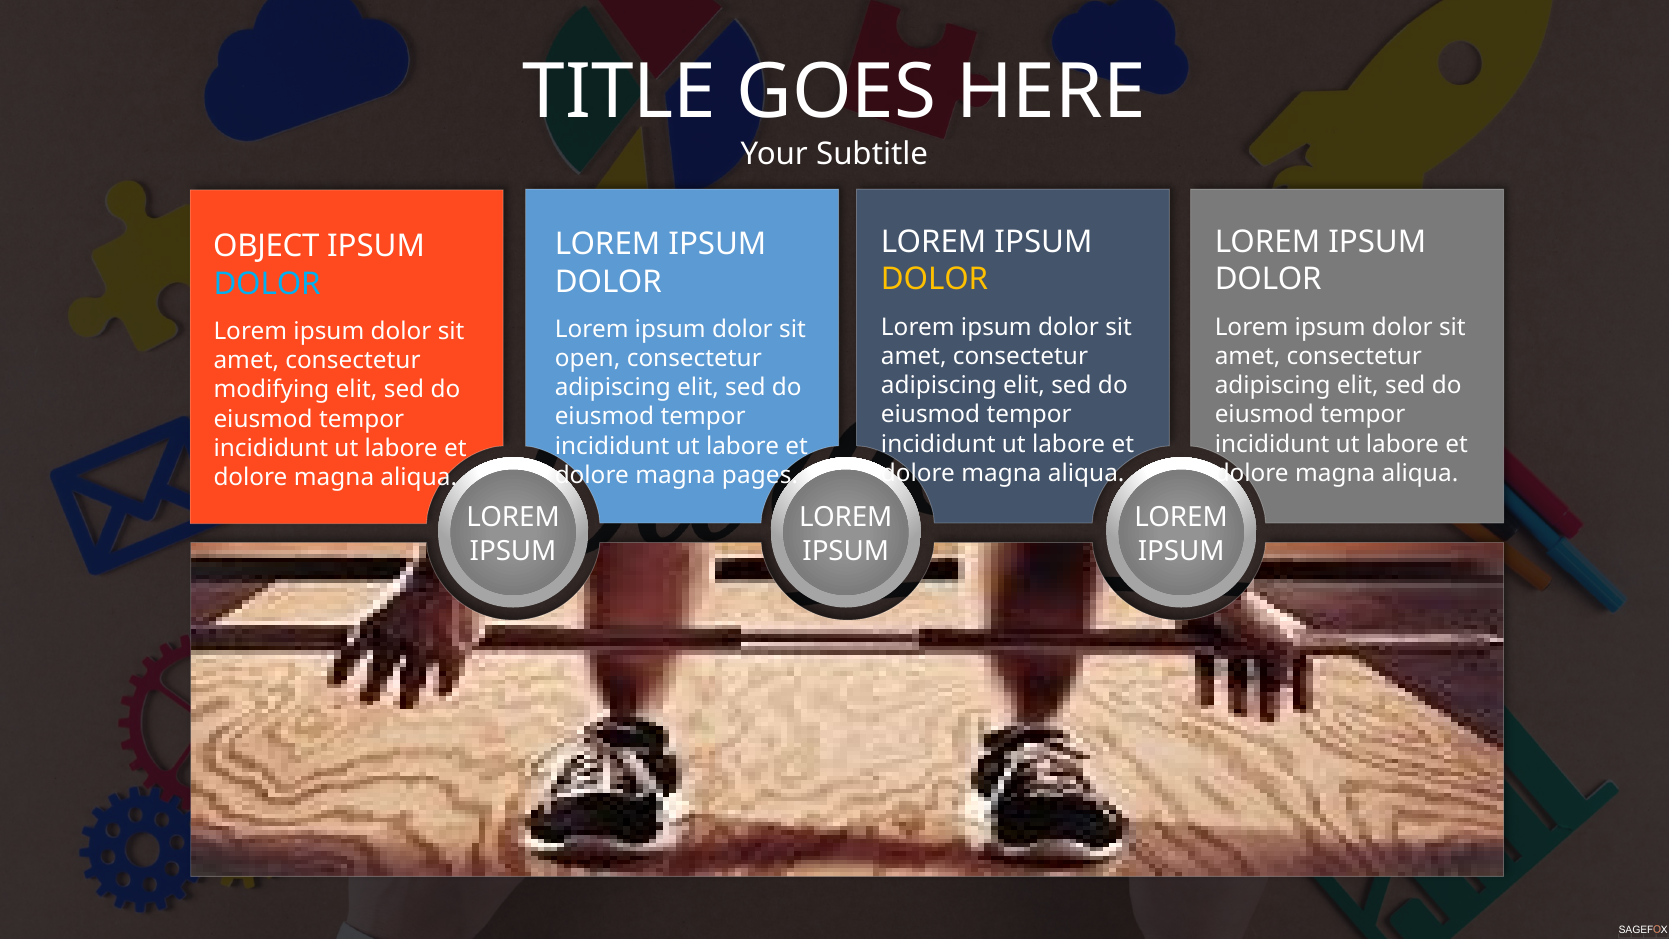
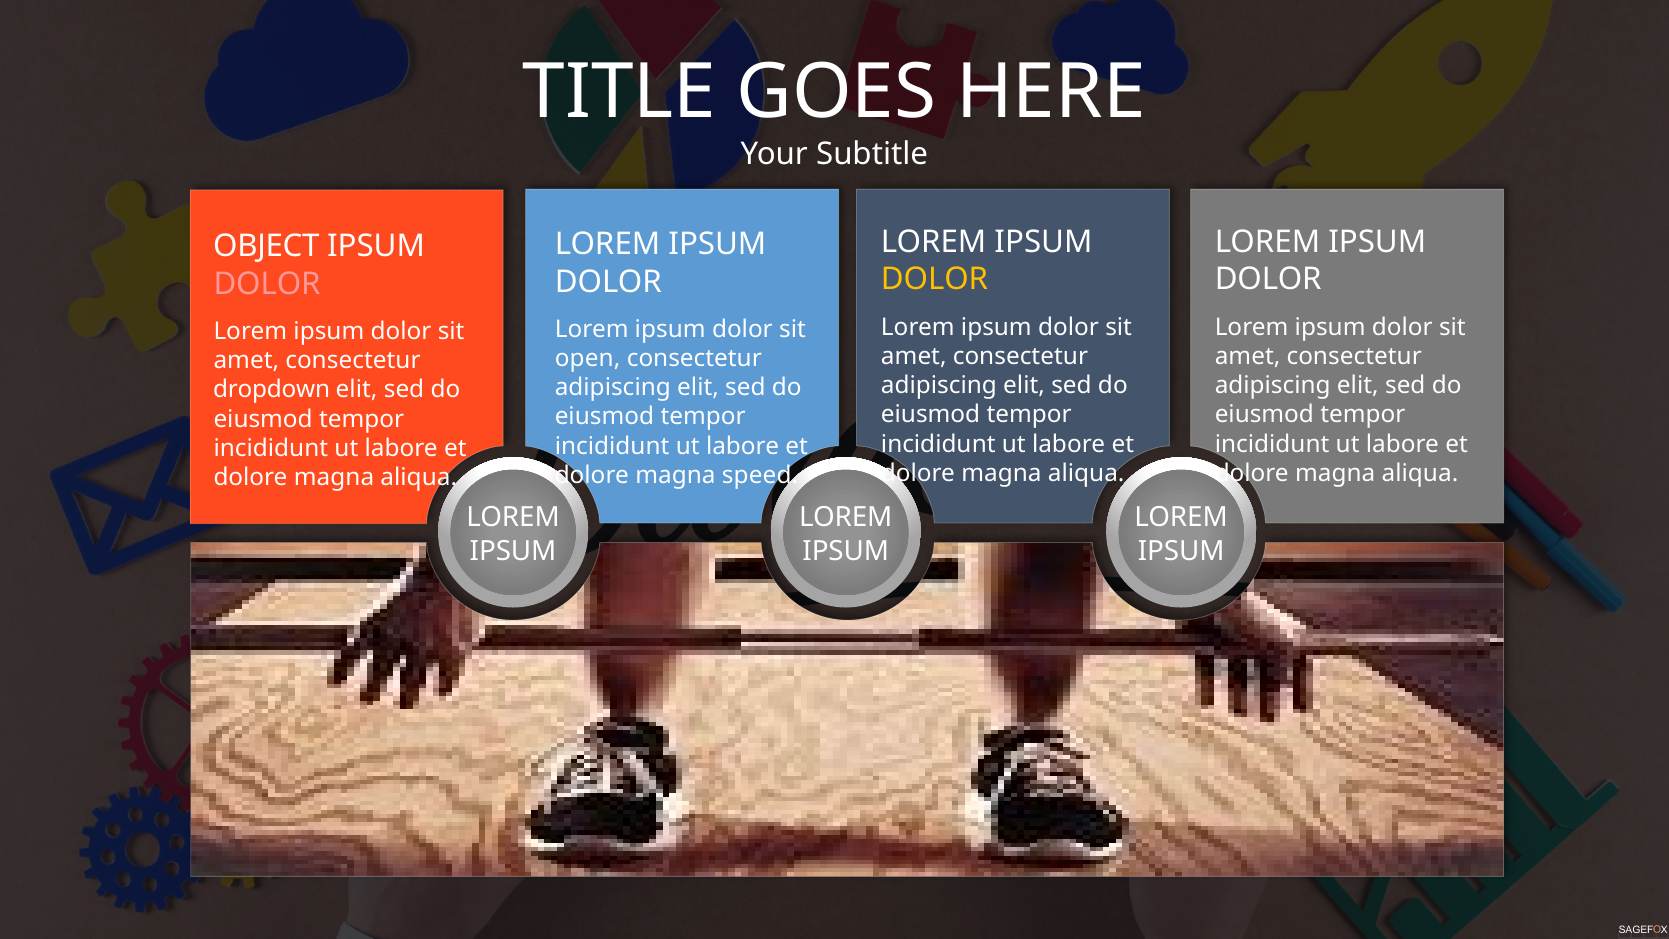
DOLOR colour: light blue -> pink (267, 284)
modifying: modifying -> dropdown (272, 390)
pages: pages -> speed (760, 475)
